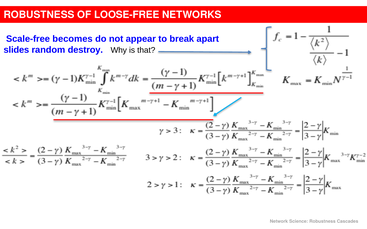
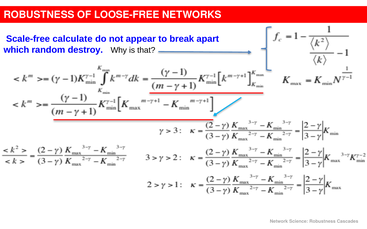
becomes: becomes -> calculate (73, 39)
slides: slides -> which (16, 50)
